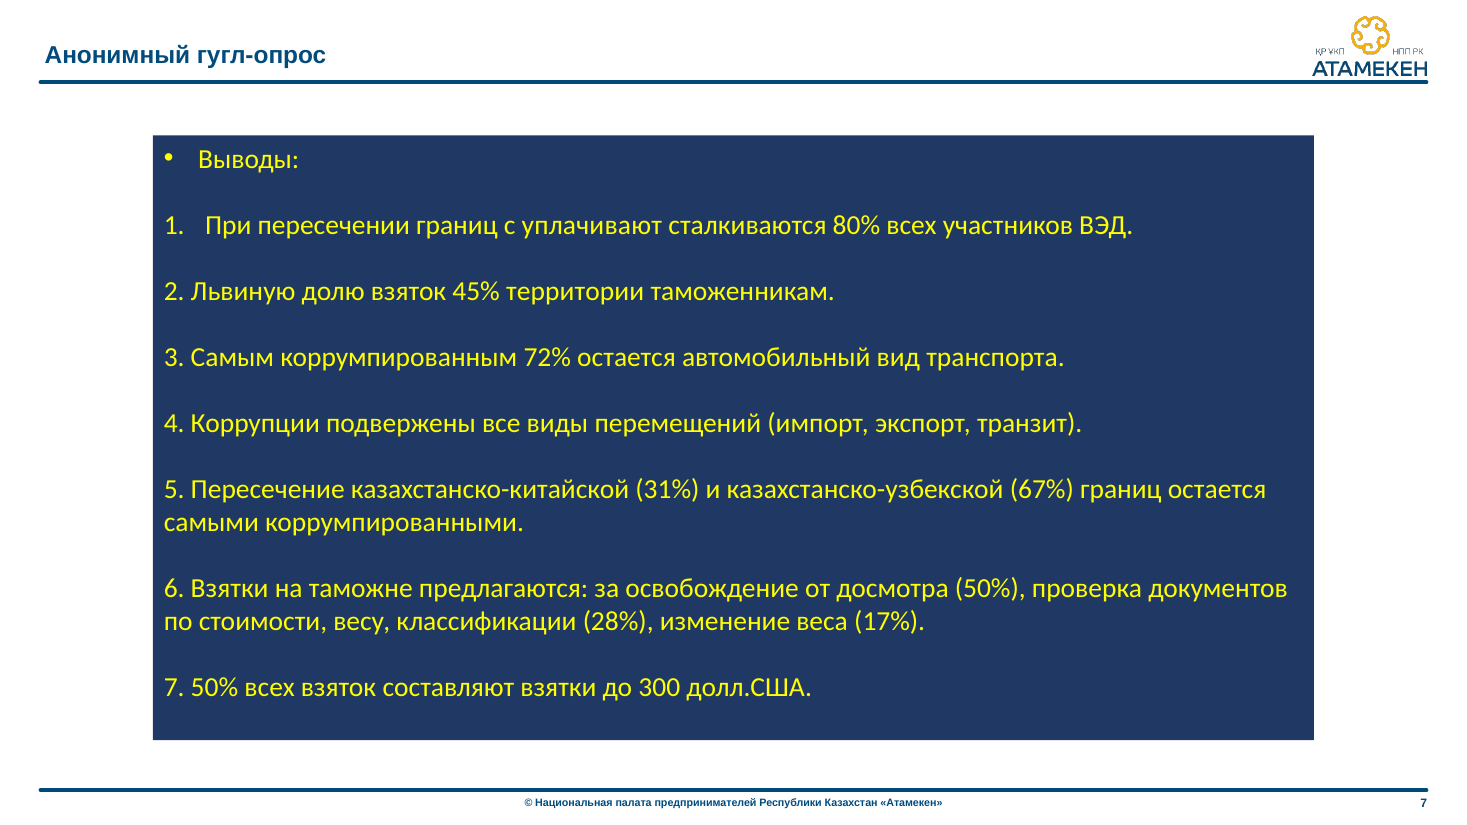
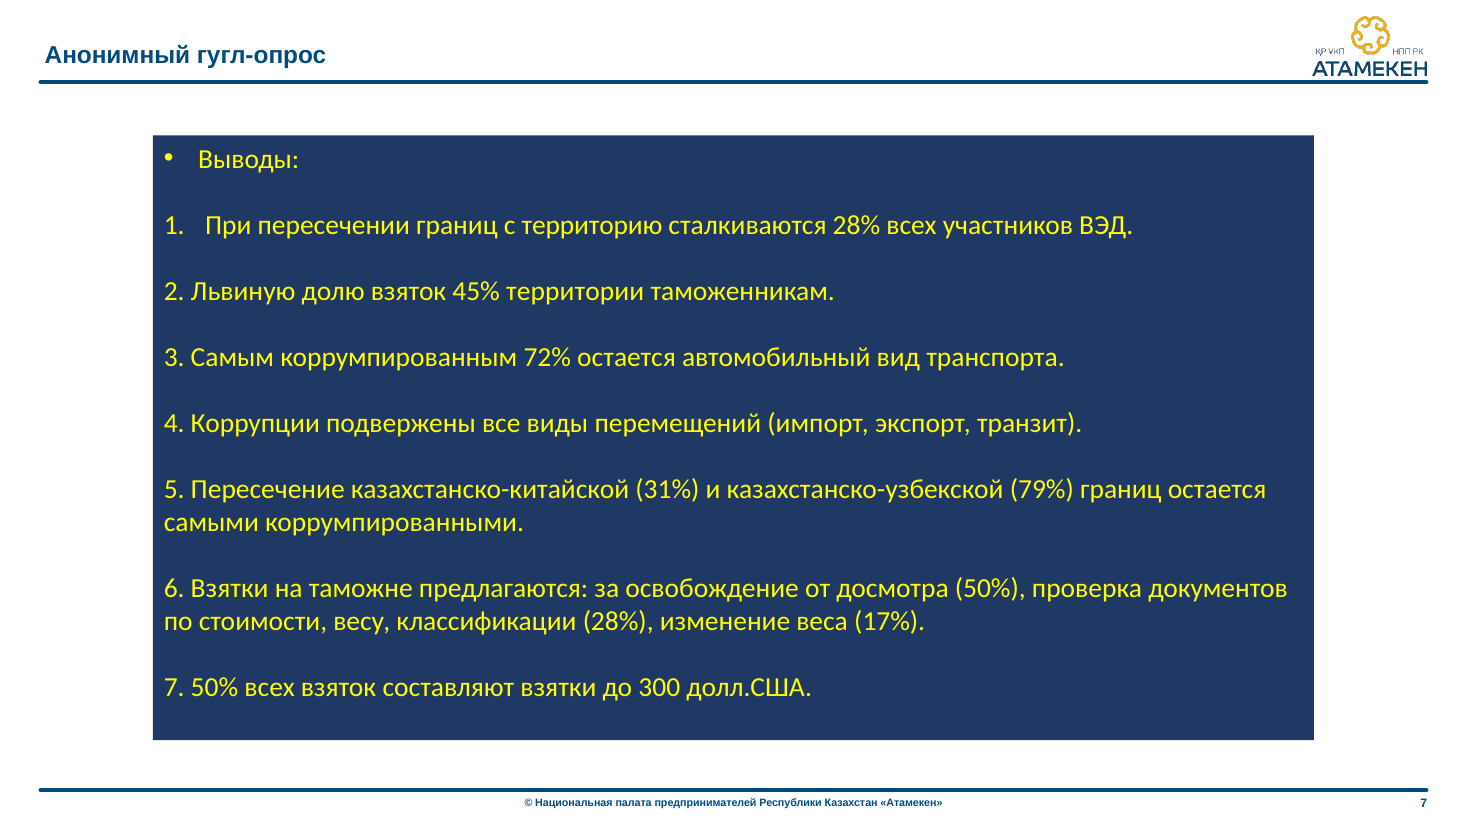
уплачивают: уплачивают -> территорию (592, 225)
сталкиваются 80%: 80% -> 28% (856, 225)
67%: 67% -> 79% (1042, 489)
